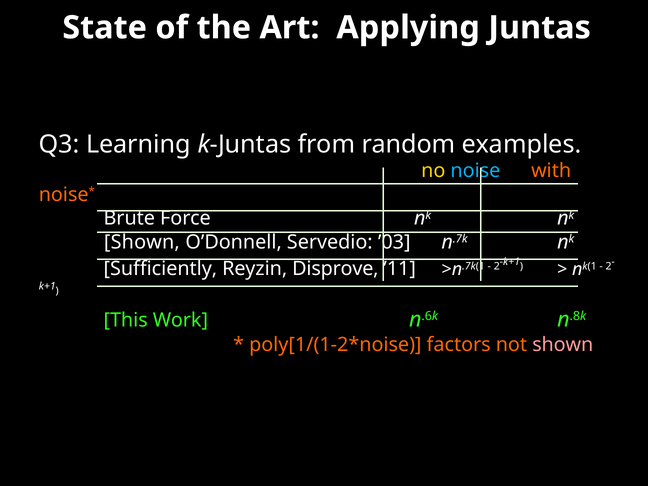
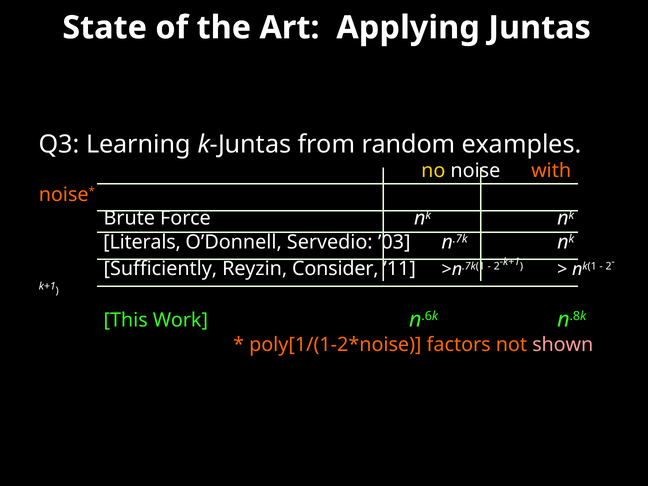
noise colour: light blue -> white (475, 171)
Shown: Shown -> Literals (142, 242)
Disprove: Disprove -> Consider (335, 269)
